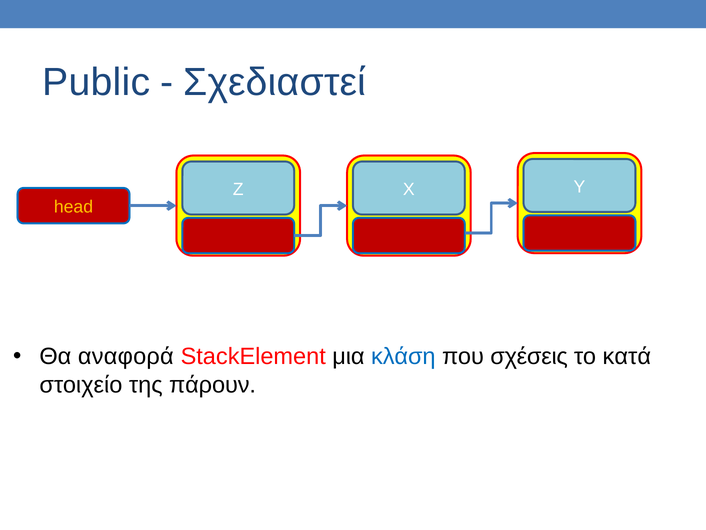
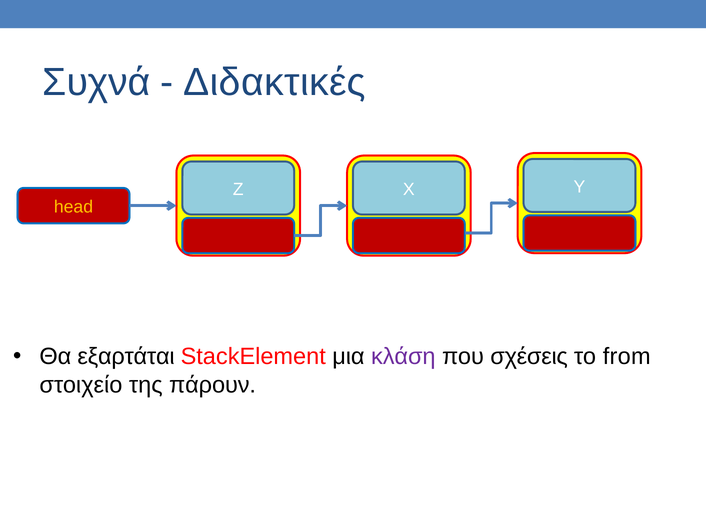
Public: Public -> Συχνά (96, 82)
Σχεδιαστεί: Σχεδιαστεί -> Διδακτικές (275, 82)
αναφορά: αναφορά -> εξαρτάται (126, 356)
κλάση colour: blue -> purple (403, 356)
κατά: κατά -> from (627, 356)
